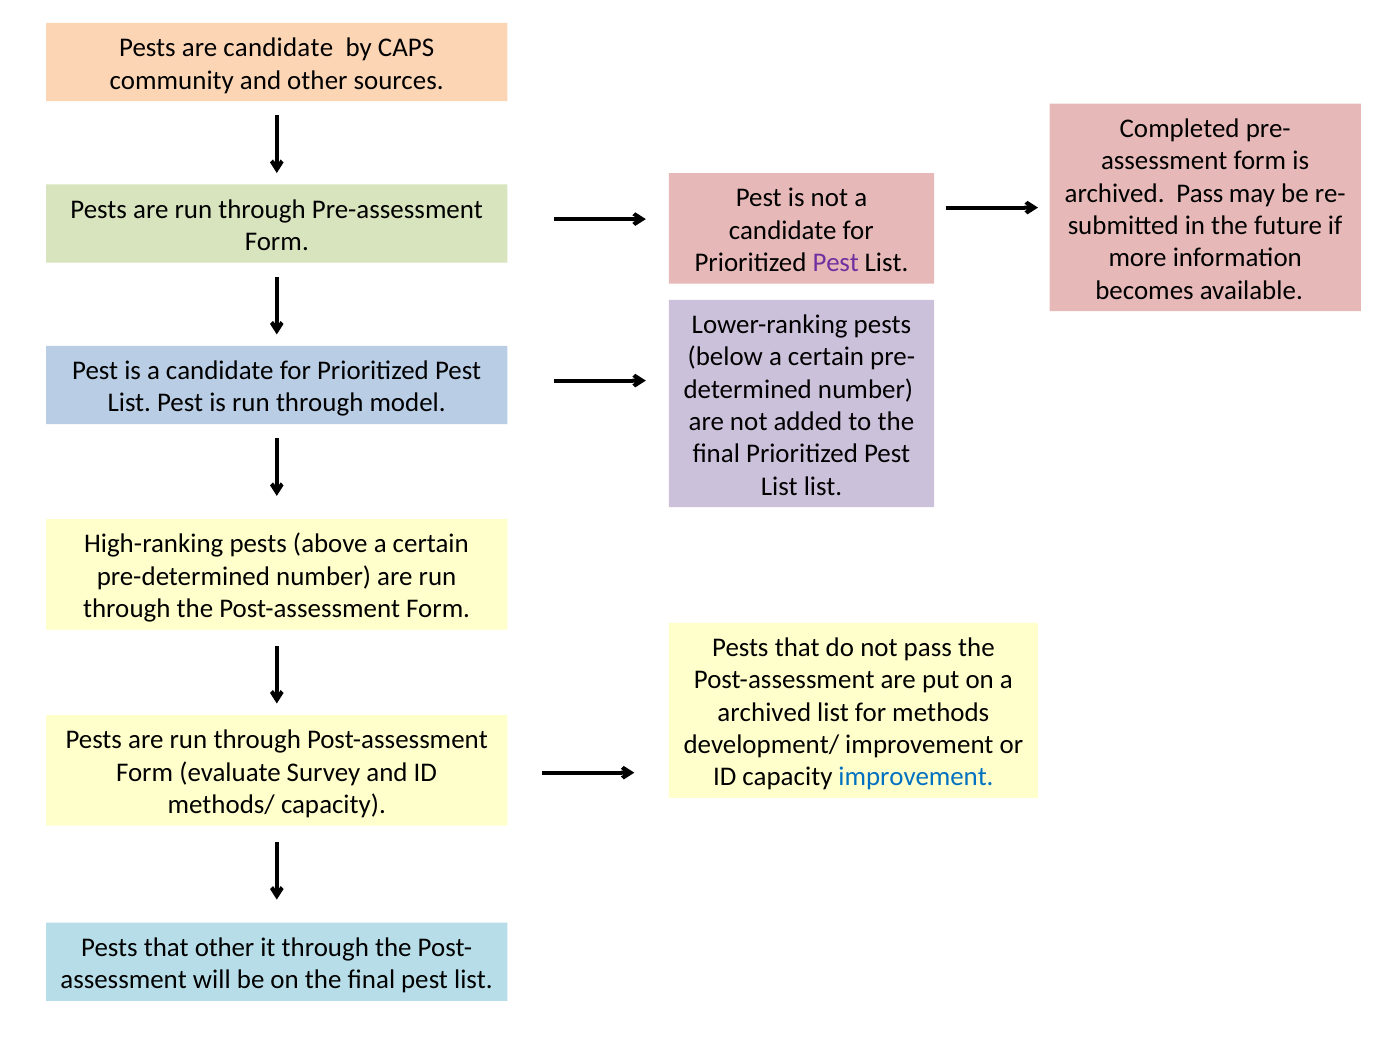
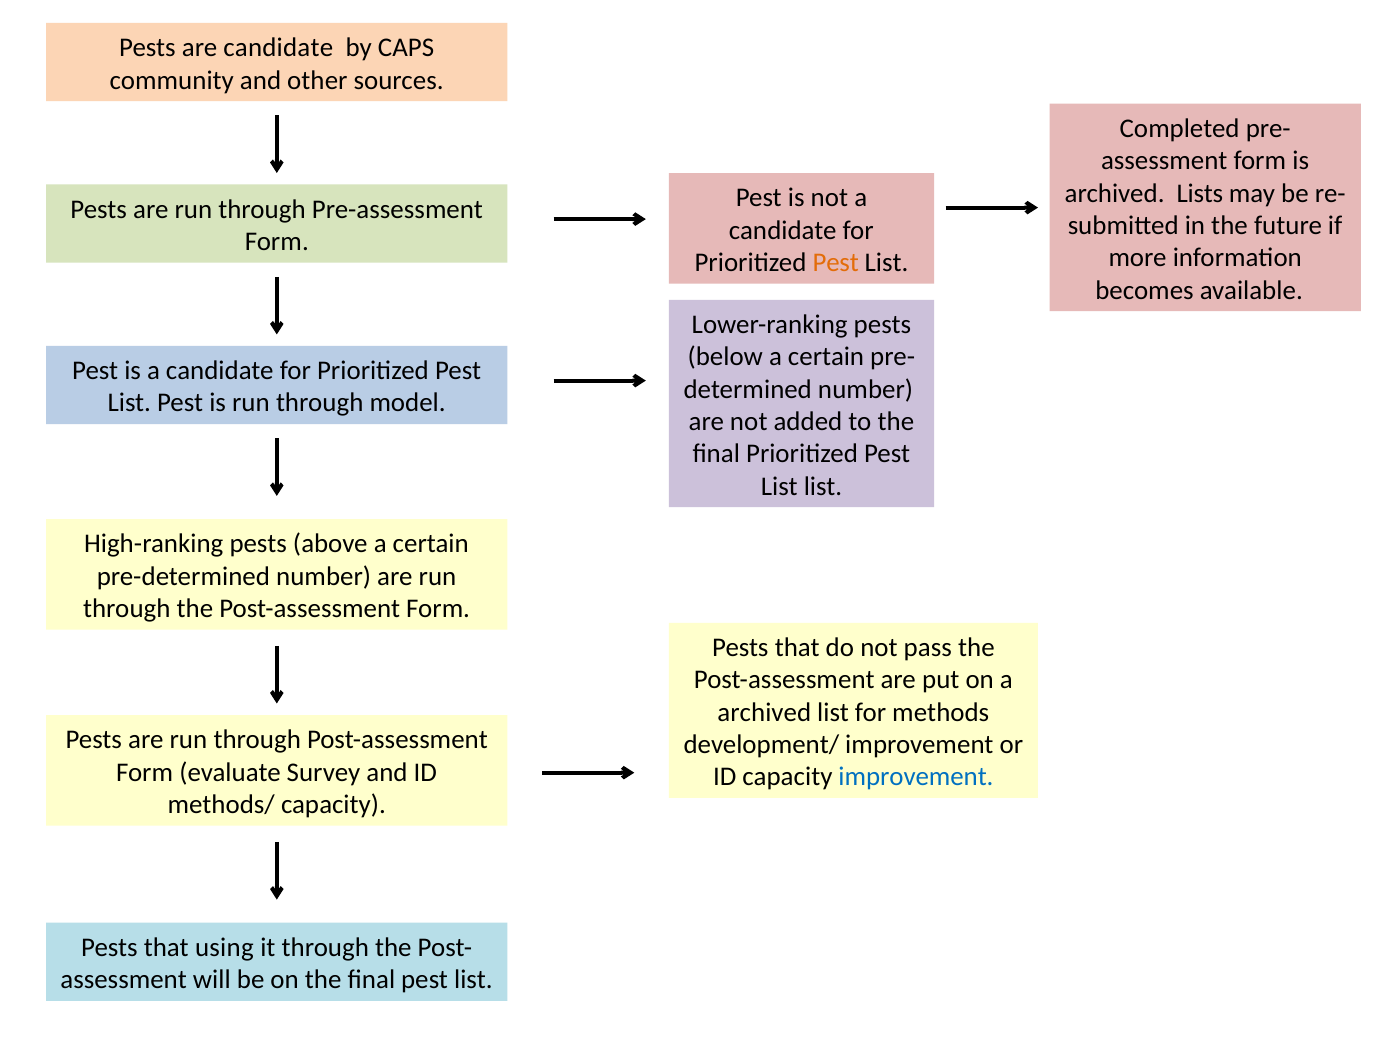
archived Pass: Pass -> Lists (1200, 193)
Pest colour: purple -> orange (836, 262)
that other: other -> using (224, 947)
